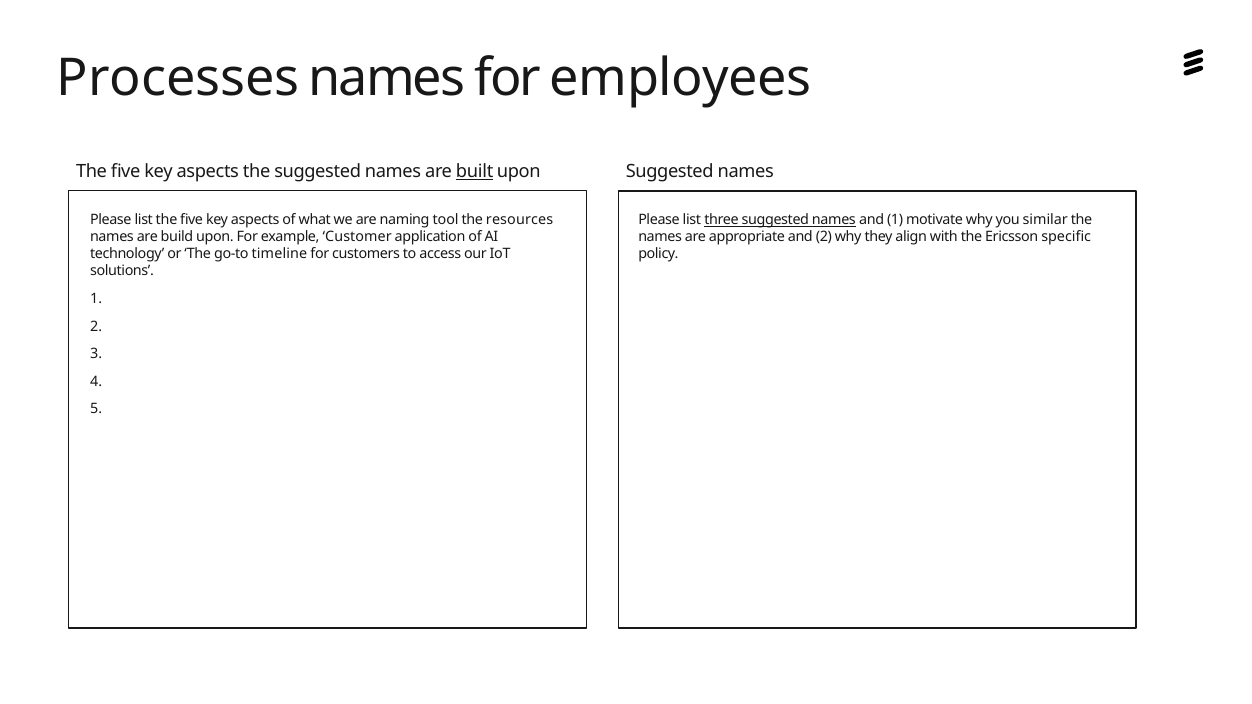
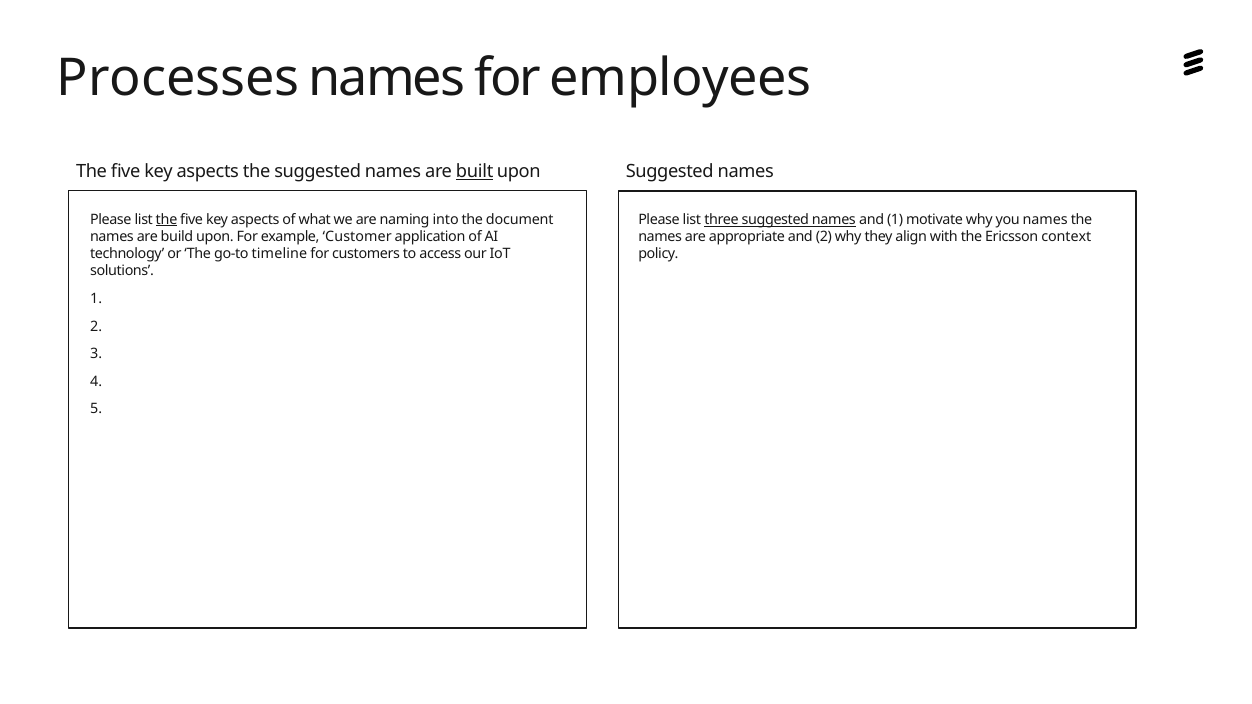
the underline: none -> present (167, 219)
tool: tool -> into (446, 219)
resources: resources -> document (520, 219)
you similar: similar -> names (1045, 220)
specific: specific -> context (1066, 237)
